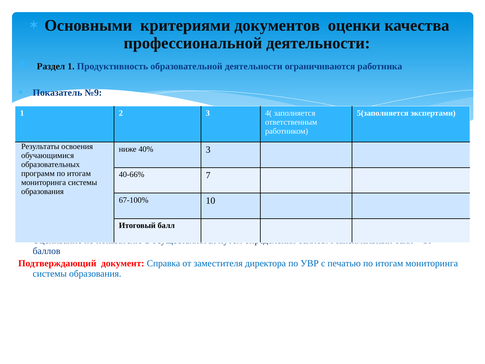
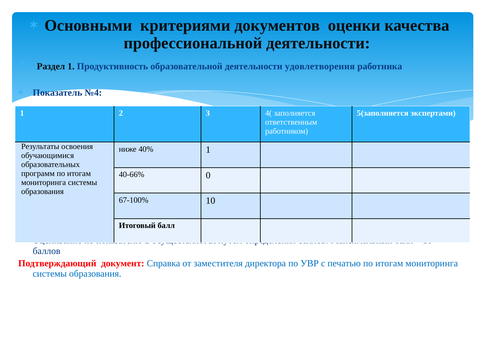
ограничиваются: ограничиваются -> удовлетворения (320, 67)
№9: №9 -> №4 (93, 93)
40% 3: 3 -> 1 (208, 150)
7: 7 -> 0 (208, 175)
